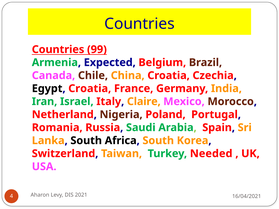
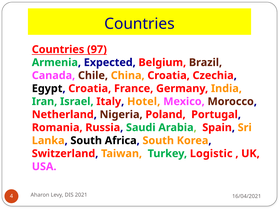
99: 99 -> 97 (97, 50)
Claire: Claire -> Hotel (144, 102)
Needed: Needed -> Logistic (211, 154)
